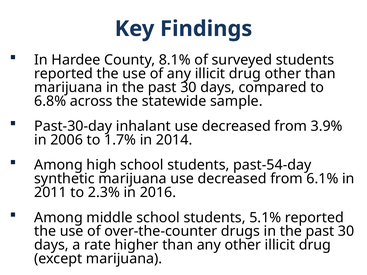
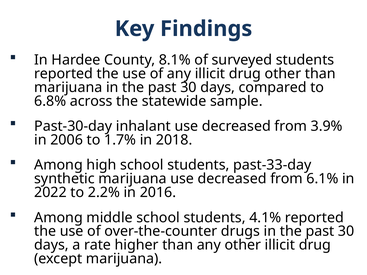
2014: 2014 -> 2018 (174, 140)
past-54-day: past-54-day -> past-33-day (272, 165)
2011: 2011 -> 2022 (50, 193)
2.3%: 2.3% -> 2.2% (104, 193)
5.1%: 5.1% -> 4.1% (265, 218)
